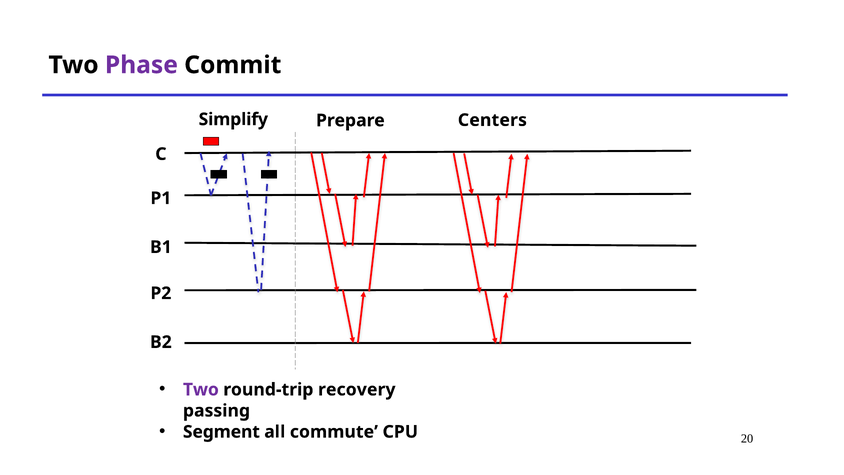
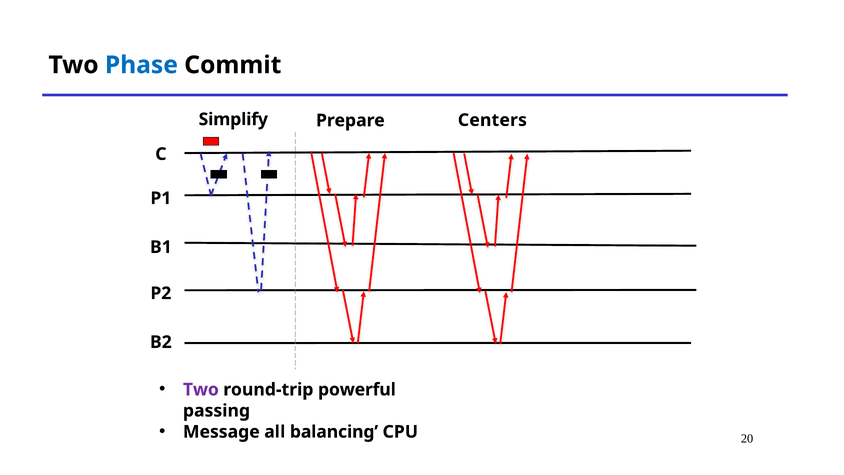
Phase colour: purple -> blue (141, 65)
recovery: recovery -> powerful (357, 389)
Segment: Segment -> Message (221, 432)
commute: commute -> balancing (334, 432)
